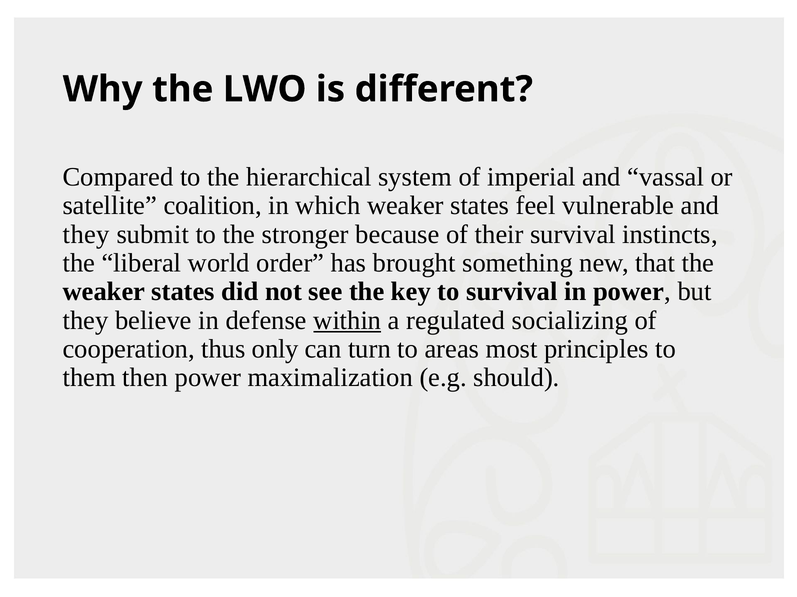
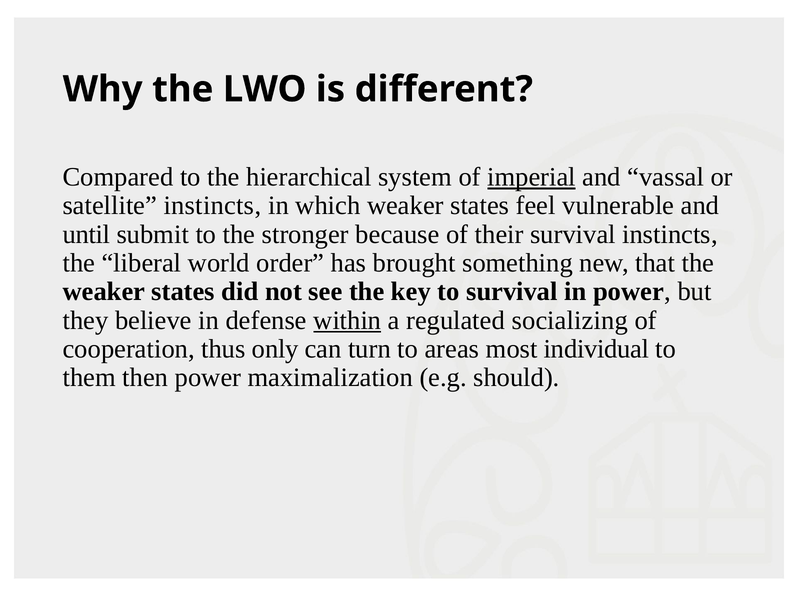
imperial underline: none -> present (531, 177)
satellite coalition: coalition -> instincts (212, 206)
they: they -> until (86, 235)
principles: principles -> individual (597, 349)
